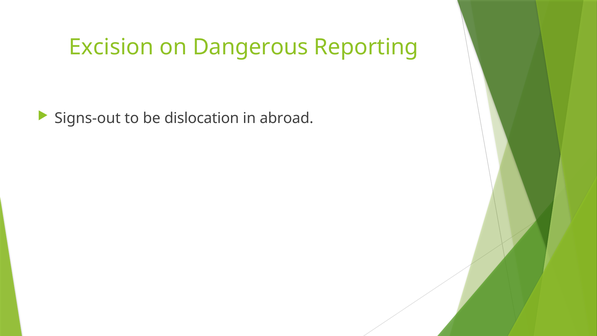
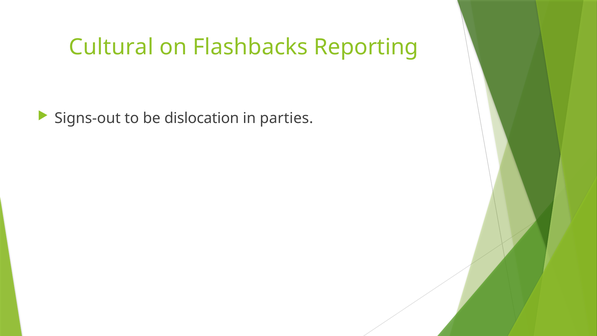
Excision: Excision -> Cultural (111, 47)
Dangerous: Dangerous -> Flashbacks (250, 47)
abroad: abroad -> parties (286, 118)
